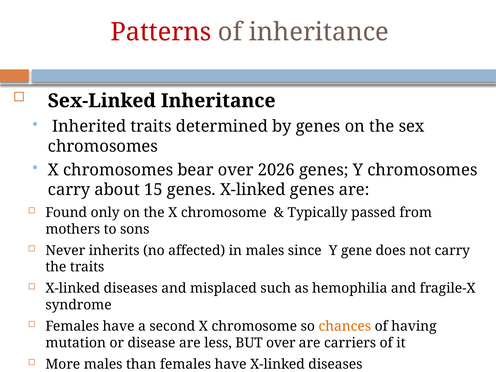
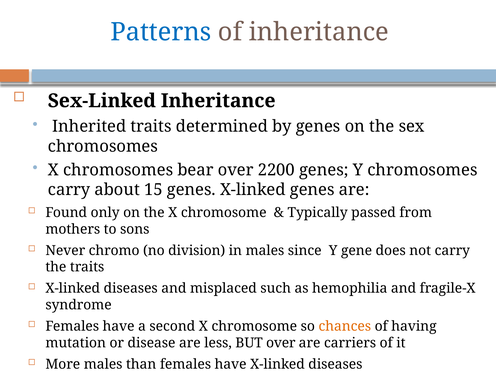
Patterns colour: red -> blue (161, 32)
2026: 2026 -> 2200 (276, 170)
inherits: inherits -> chromo (114, 250)
affected: affected -> division (197, 250)
